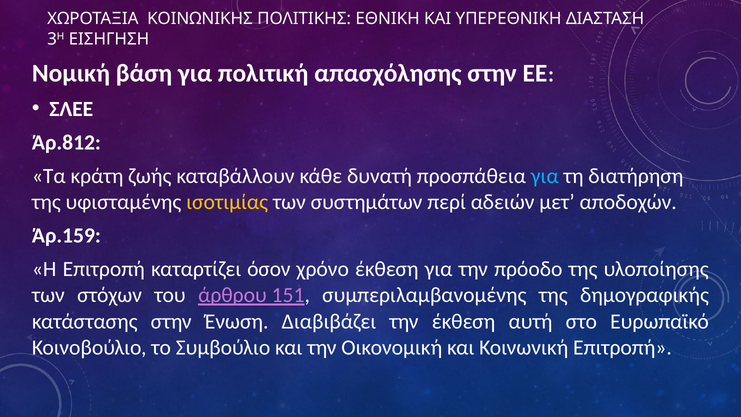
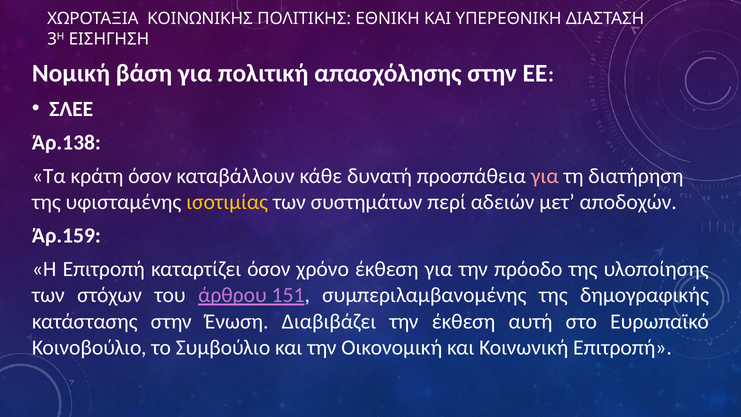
Άρ.812: Άρ.812 -> Άρ.138 (66, 142)
κράτη ζωής: ζωής -> όσον (150, 176)
για colour: light blue -> pink (545, 176)
